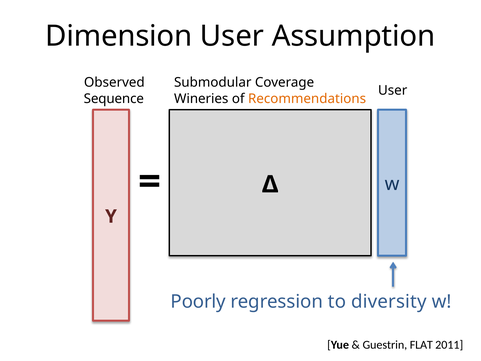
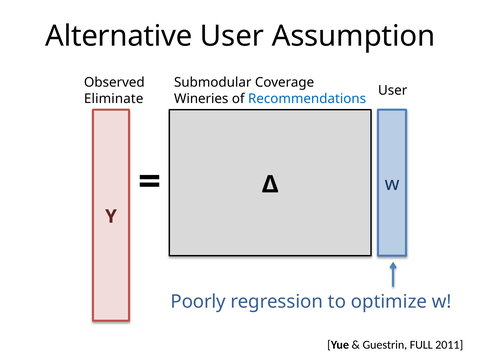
Dimension: Dimension -> Alternative (119, 36)
Sequence: Sequence -> Eliminate (114, 99)
Recommendations colour: orange -> blue (307, 99)
diversity: diversity -> optimize (389, 301)
FLAT: FLAT -> FULL (421, 344)
